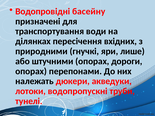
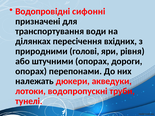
басейну: басейну -> сифонні (89, 11)
гнучкі: гнучкі -> голові (84, 51)
лише: лише -> рівня (132, 51)
